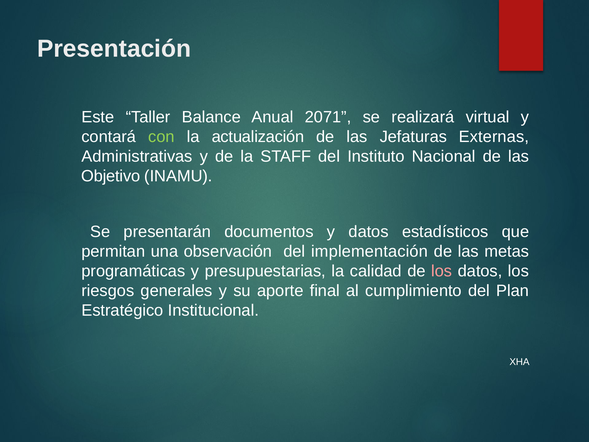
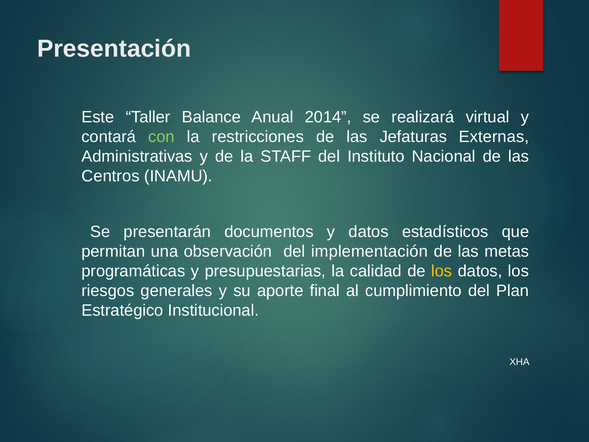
2071: 2071 -> 2014 (328, 117)
actualización: actualización -> restricciones (258, 137)
Objetivo: Objetivo -> Centros (111, 176)
los colour: pink -> yellow (442, 271)
